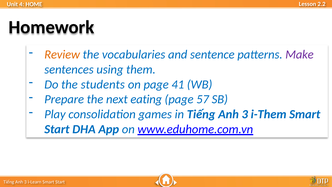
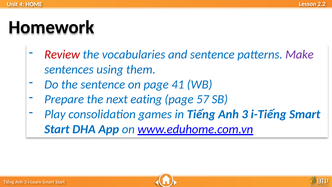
Review colour: orange -> red (62, 54)
the students: students -> sentence (103, 84)
i-Them: i-Them -> i-Tiếng (269, 114)
